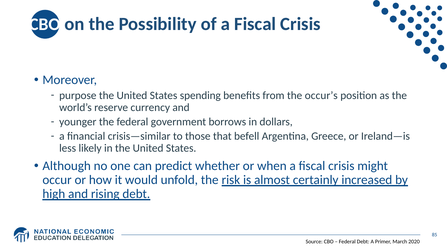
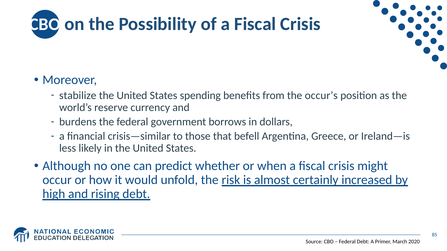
purpose: purpose -> stabilize (78, 96)
younger: younger -> burdens (78, 122)
